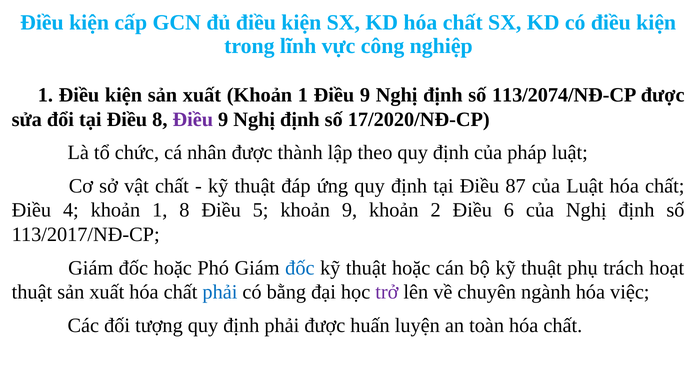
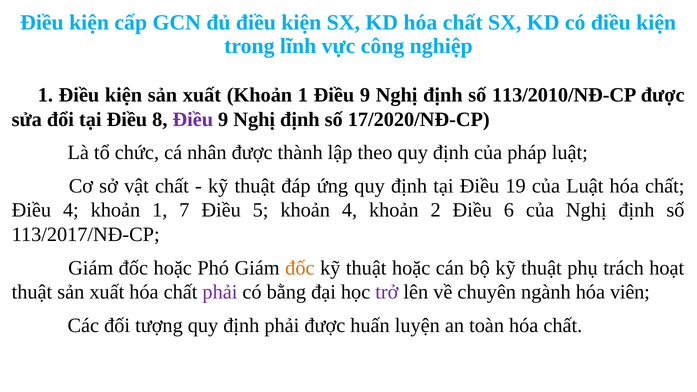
113/2074/NĐ-CP: 113/2074/NĐ-CP -> 113/2010/NĐ-CP (564, 95)
87: 87 -> 19 (516, 186)
1 8: 8 -> 7 (184, 210)
khoản 9: 9 -> 4 (349, 210)
đốc colour: blue -> orange (300, 268)
phải colour: blue -> purple (220, 292)
việc: việc -> viên (630, 292)
